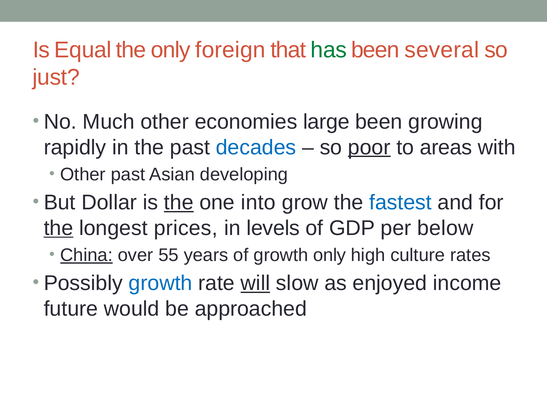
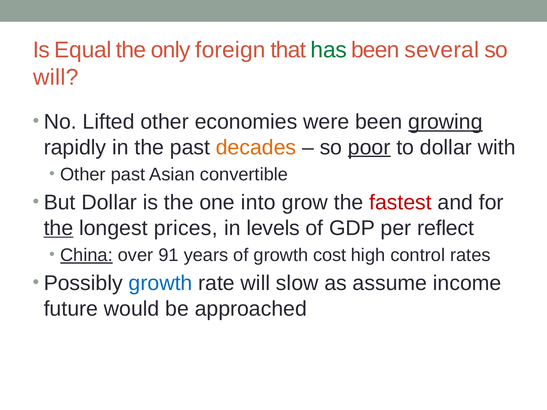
just: just -> will (56, 77)
Much: Much -> Lifted (109, 122)
large: large -> were (326, 122)
growing underline: none -> present (445, 122)
decades colour: blue -> orange (256, 147)
to areas: areas -> dollar (446, 147)
developing: developing -> convertible (244, 175)
the underline: present -> none (179, 203)
fastest colour: blue -> red (400, 203)
below: below -> reflect (446, 228)
55: 55 -> 91 (169, 255)
growth only: only -> cost (330, 255)
culture: culture -> control (418, 255)
will underline: present -> none (255, 283)
enjoyed: enjoyed -> assume (390, 283)
